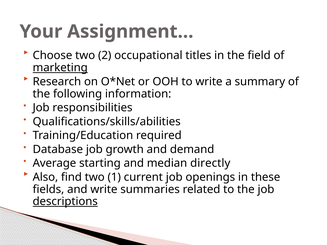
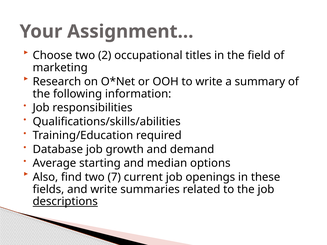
marketing underline: present -> none (60, 68)
directly: directly -> options (210, 163)
1: 1 -> 7 (114, 177)
